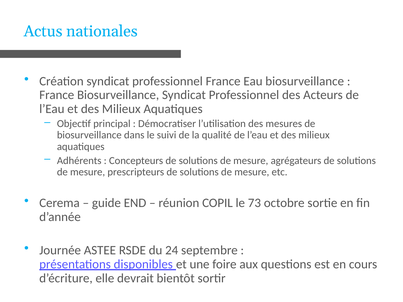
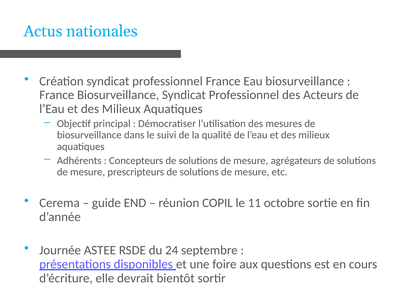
73: 73 -> 11 (254, 203)
